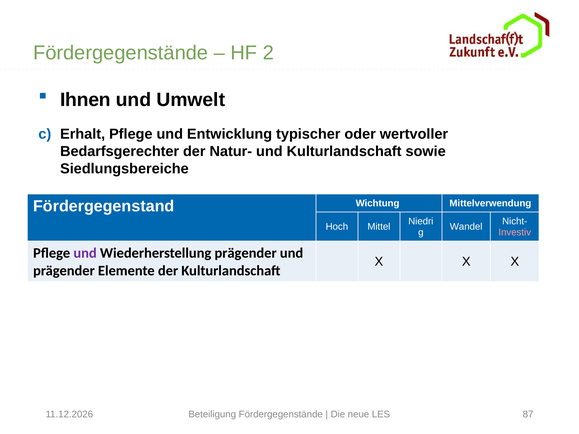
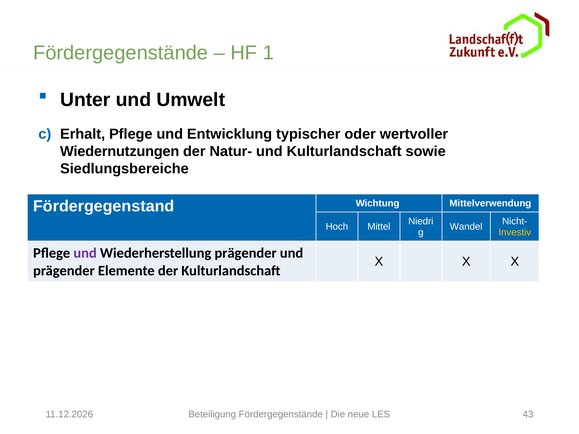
2: 2 -> 1 (268, 53)
Ihnen: Ihnen -> Unter (85, 100)
Bedarfsgerechter: Bedarfsgerechter -> Wiedernutzungen (120, 152)
Investiv colour: pink -> yellow (515, 232)
87: 87 -> 43 (528, 415)
